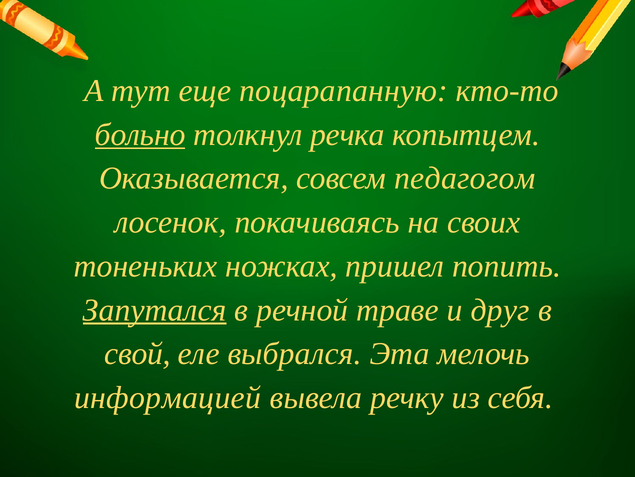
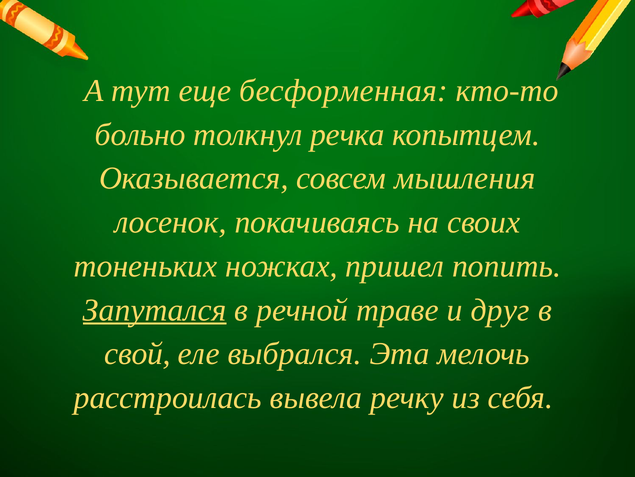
поцарапанную: поцарапанную -> бесформенная (344, 91)
больно underline: present -> none (140, 134)
педагогом: педагогом -> мышления (465, 178)
информацией: информацией -> расстроилась (168, 397)
